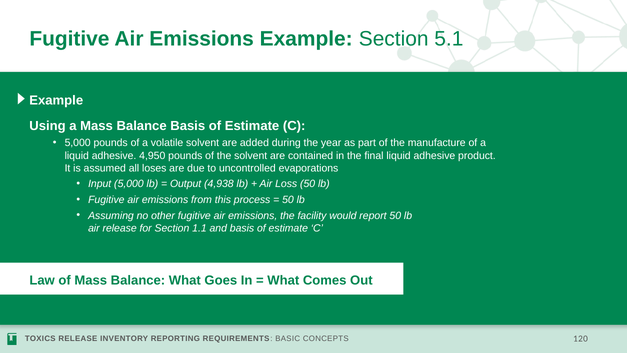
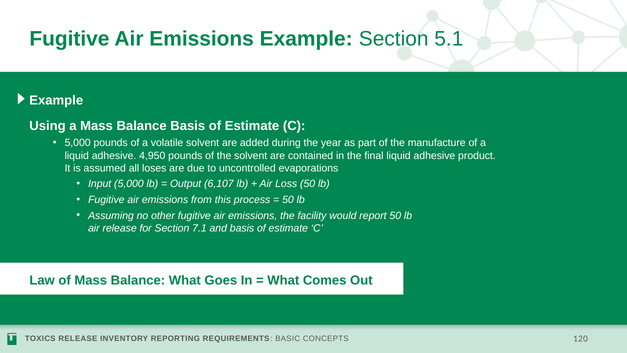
4,938: 4,938 -> 6,107 (219, 184)
1.1: 1.1 -> 7.1 (199, 228)
